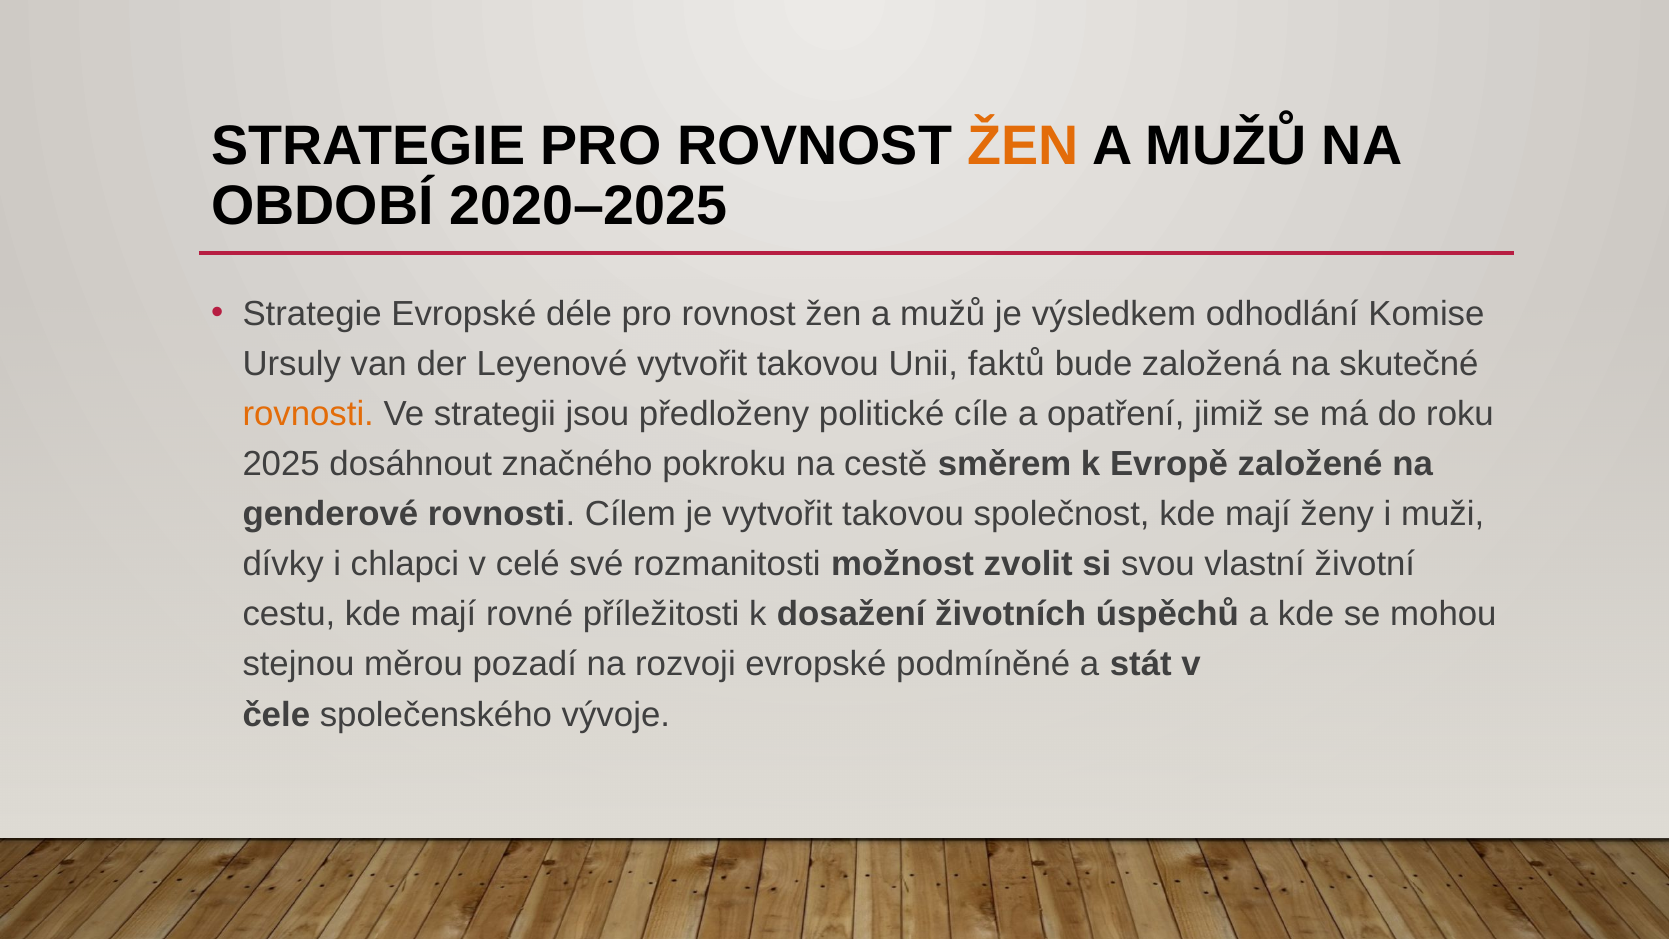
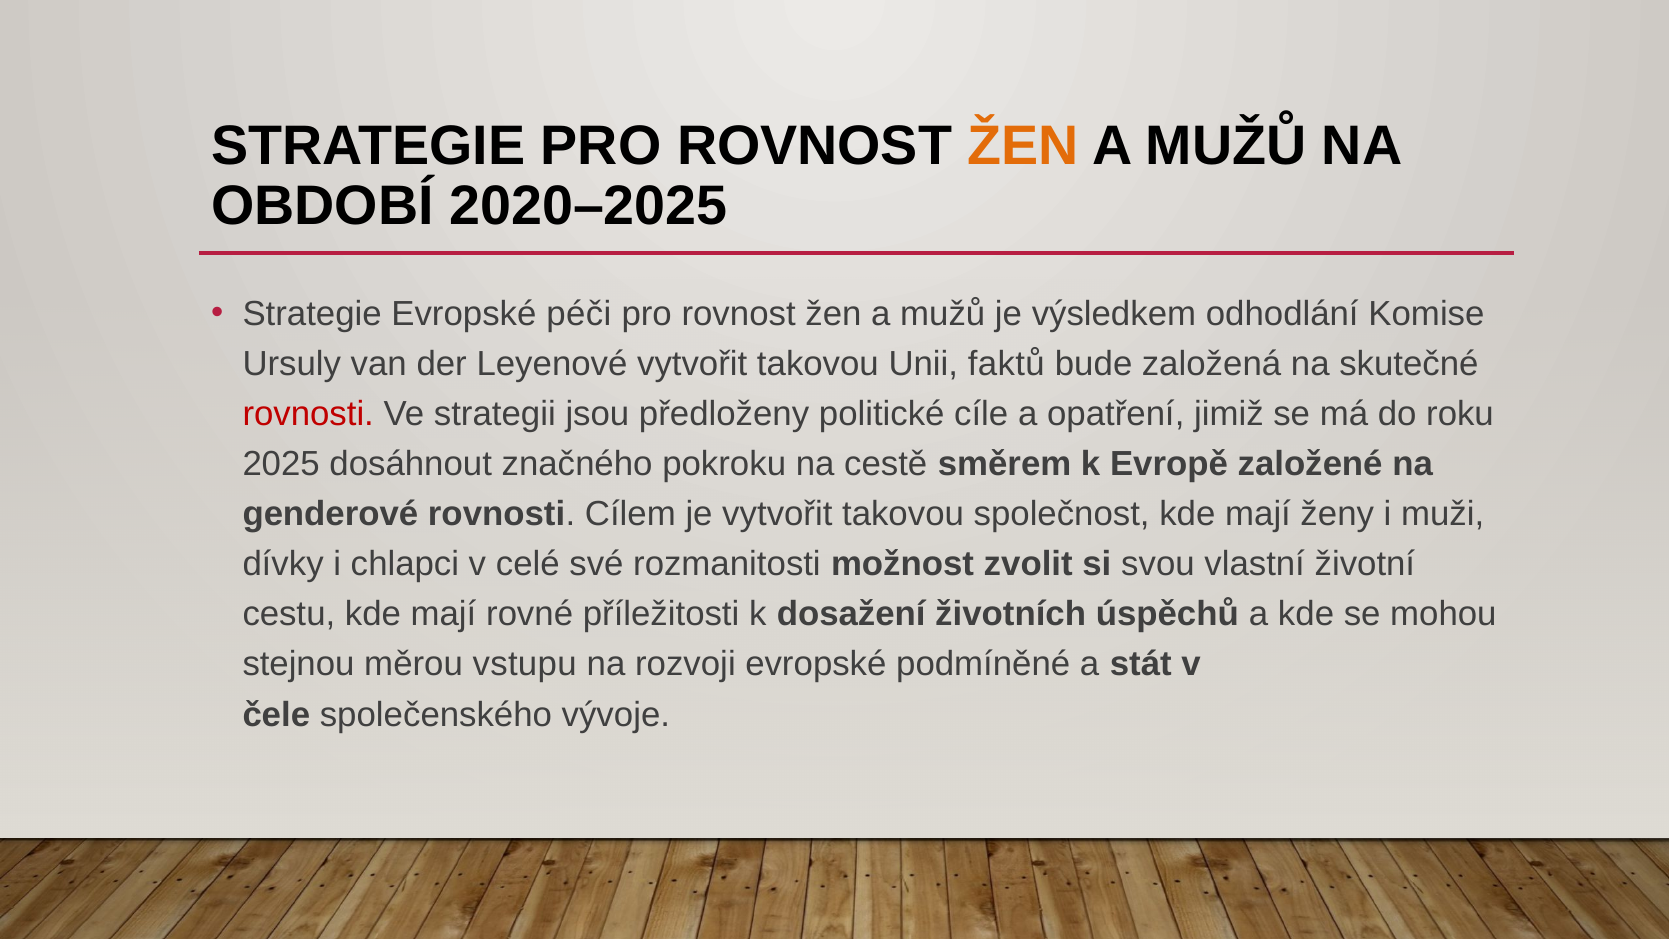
déle: déle -> péči (579, 314)
rovnosti colour: orange -> red (308, 414)
pozadí: pozadí -> vstupu (525, 664)
